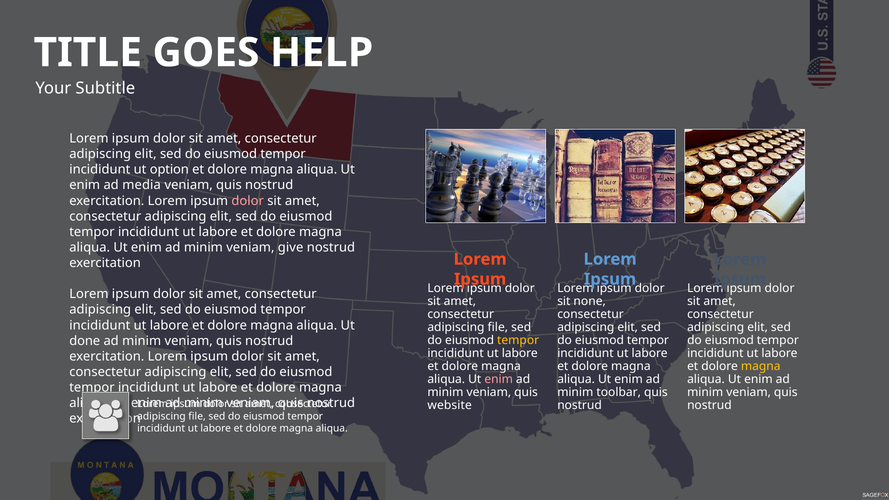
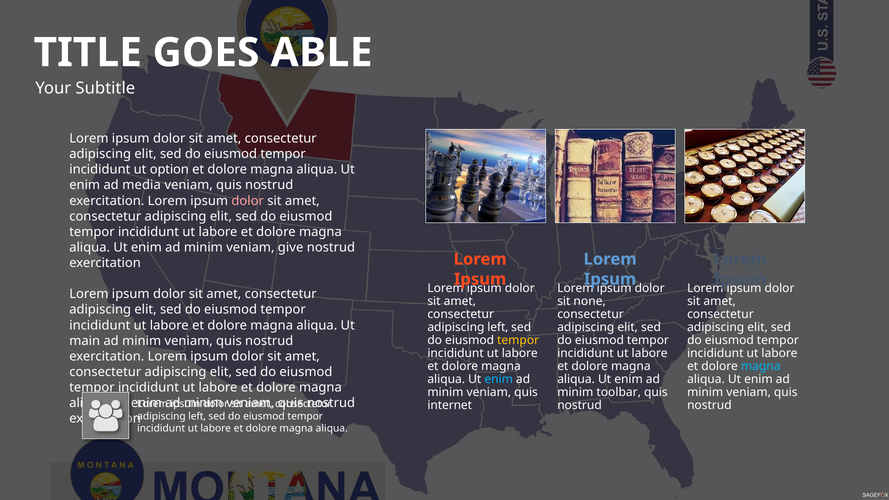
HELP: HELP -> ABLE (322, 53)
file: file -> left (498, 327)
done: done -> main (85, 341)
magna colour: yellow -> light blue (761, 366)
enim colour: pink -> light blue (499, 379)
website: website -> internet (450, 405)
file: file -> left (197, 416)
